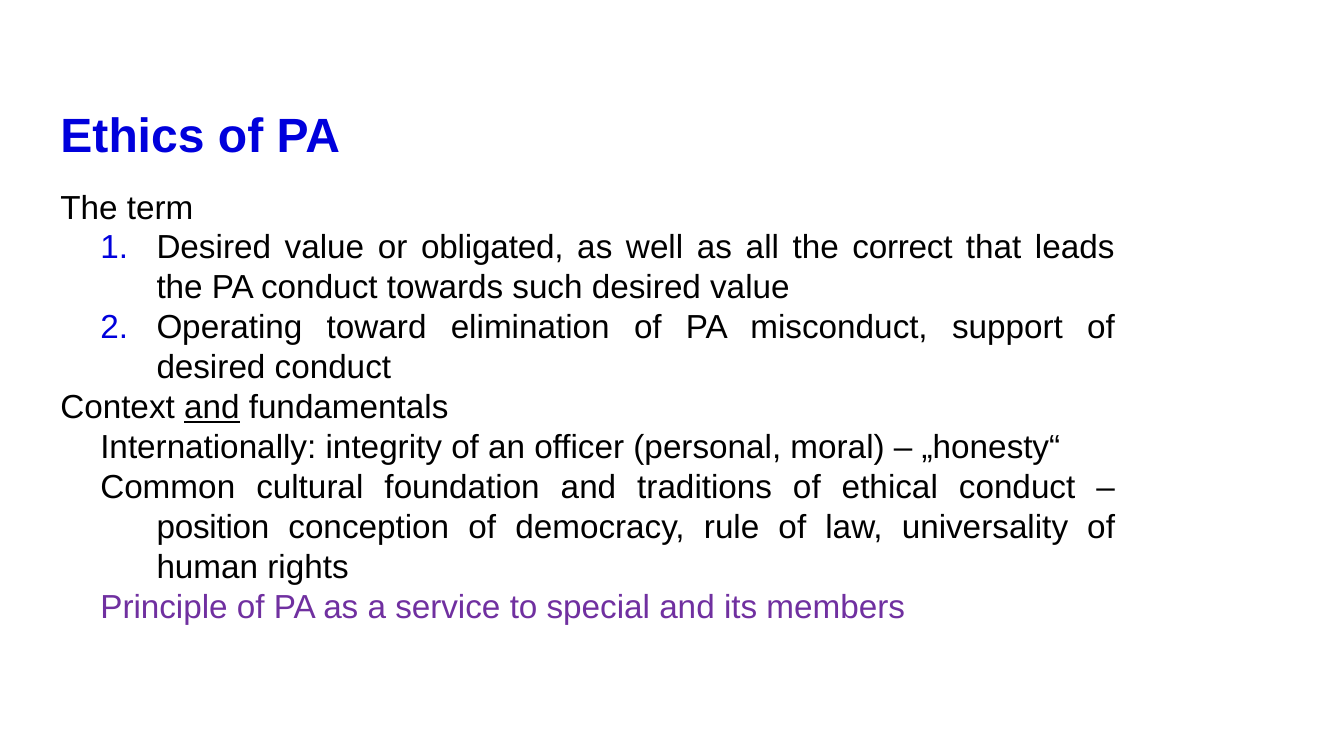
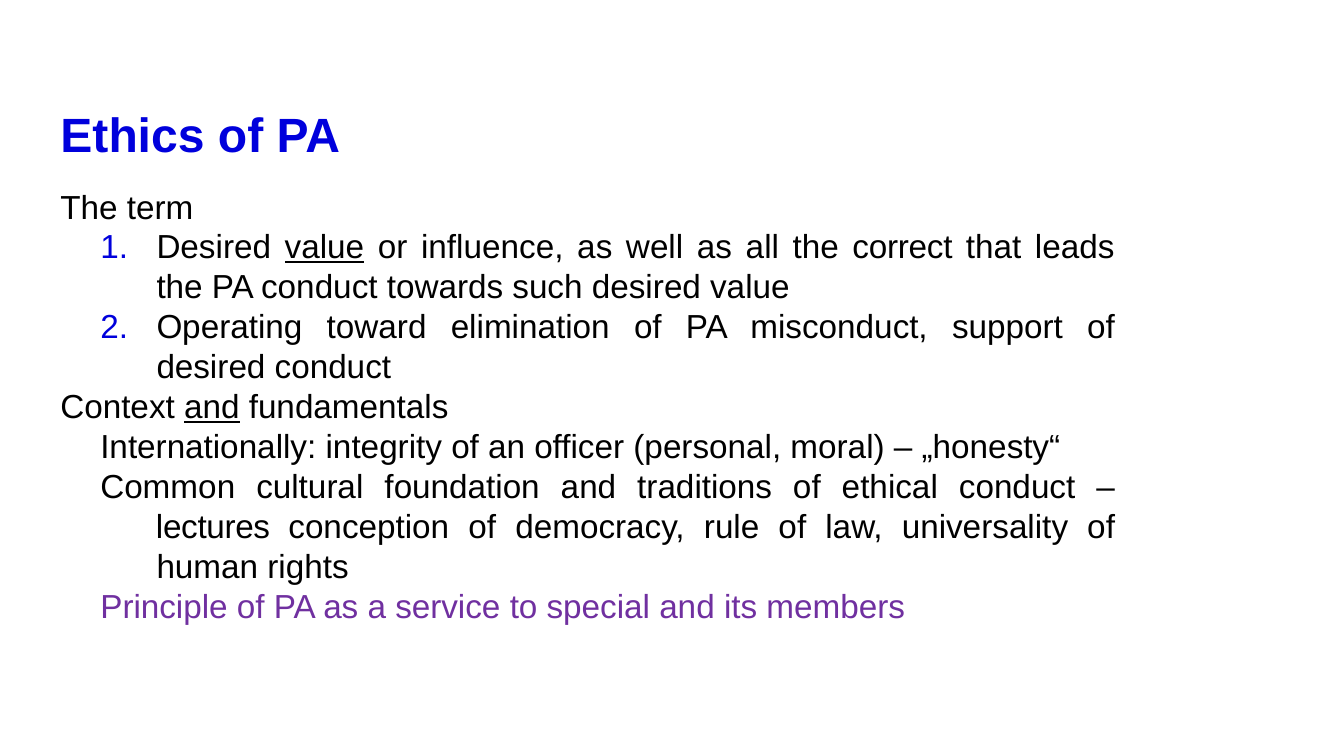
value underline: none -> present (324, 248)
obligated: obligated -> influence (492, 248)
position: position -> lectures (213, 527)
